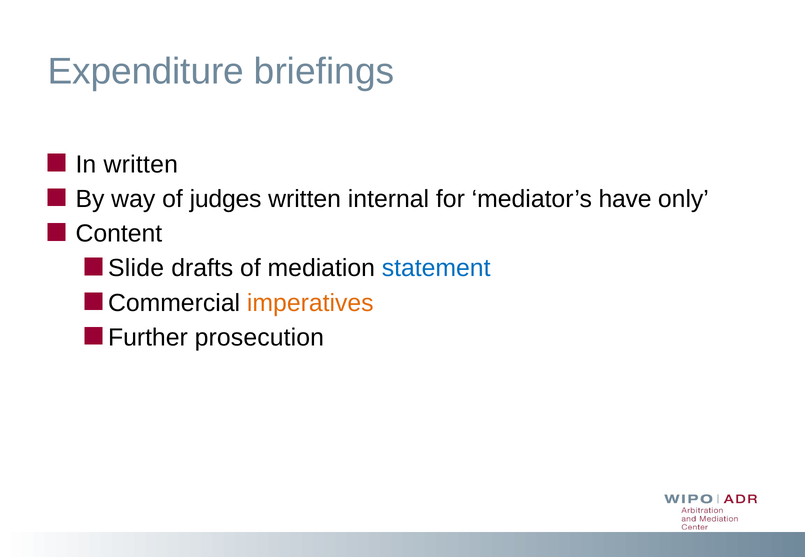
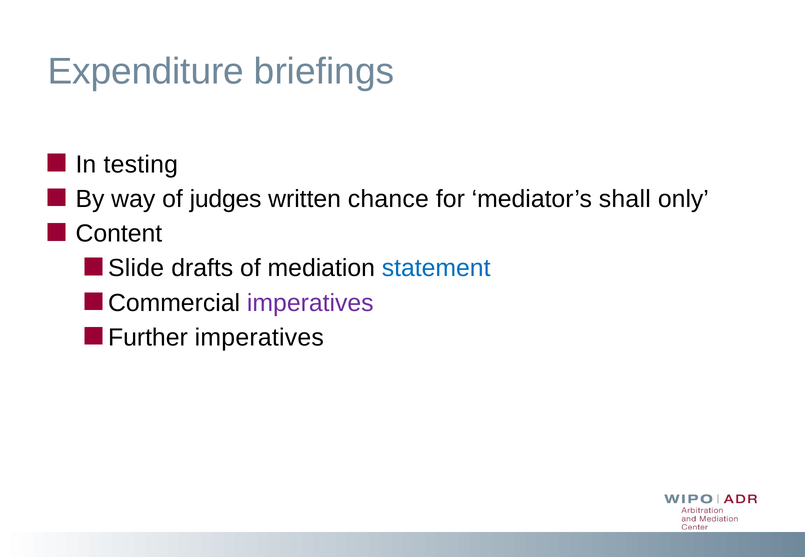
In written: written -> testing (141, 164)
internal: internal -> chance (388, 199)
have: have -> shall (625, 199)
imperatives colour: orange -> purple (310, 303)
Further prosecution: prosecution -> imperatives (259, 338)
